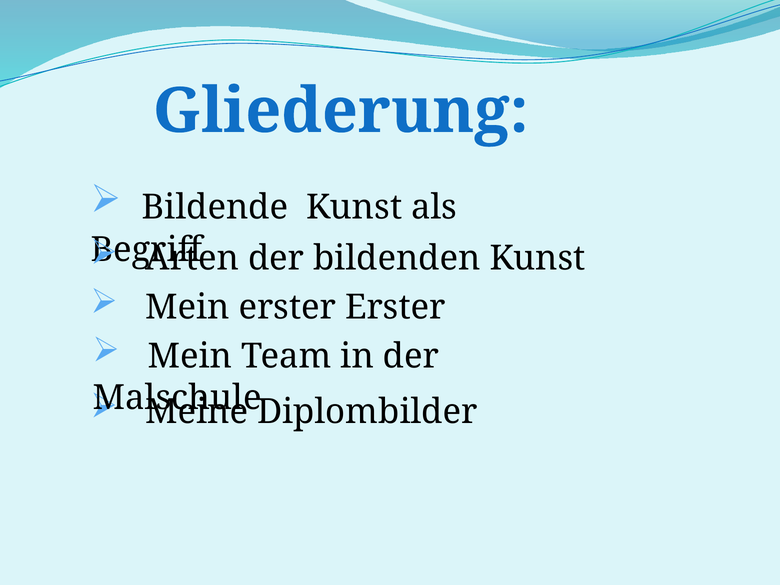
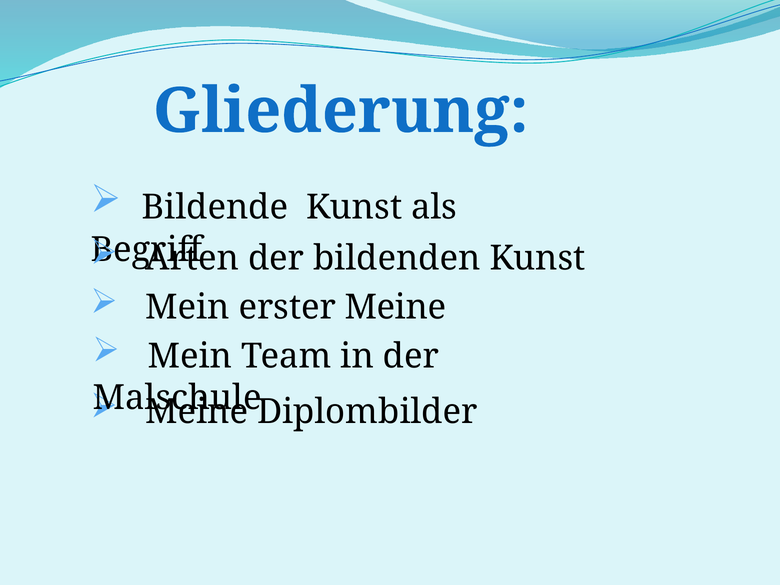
erster Erster: Erster -> Meine (395, 307)
